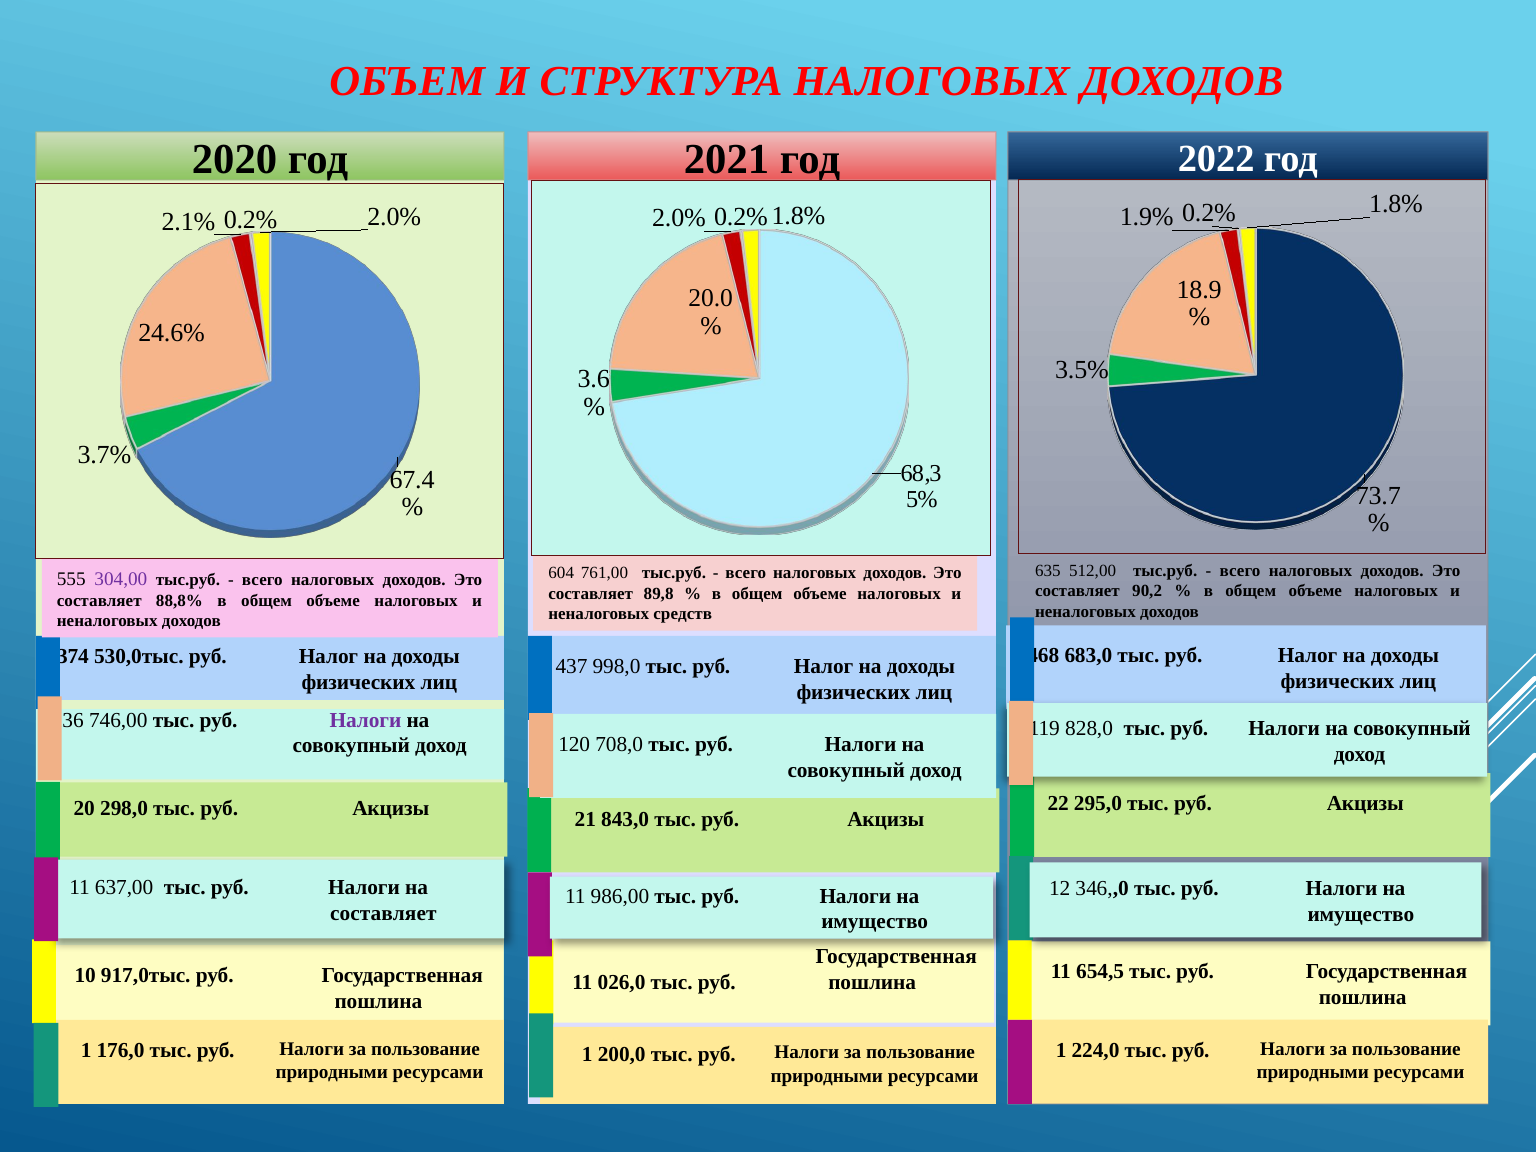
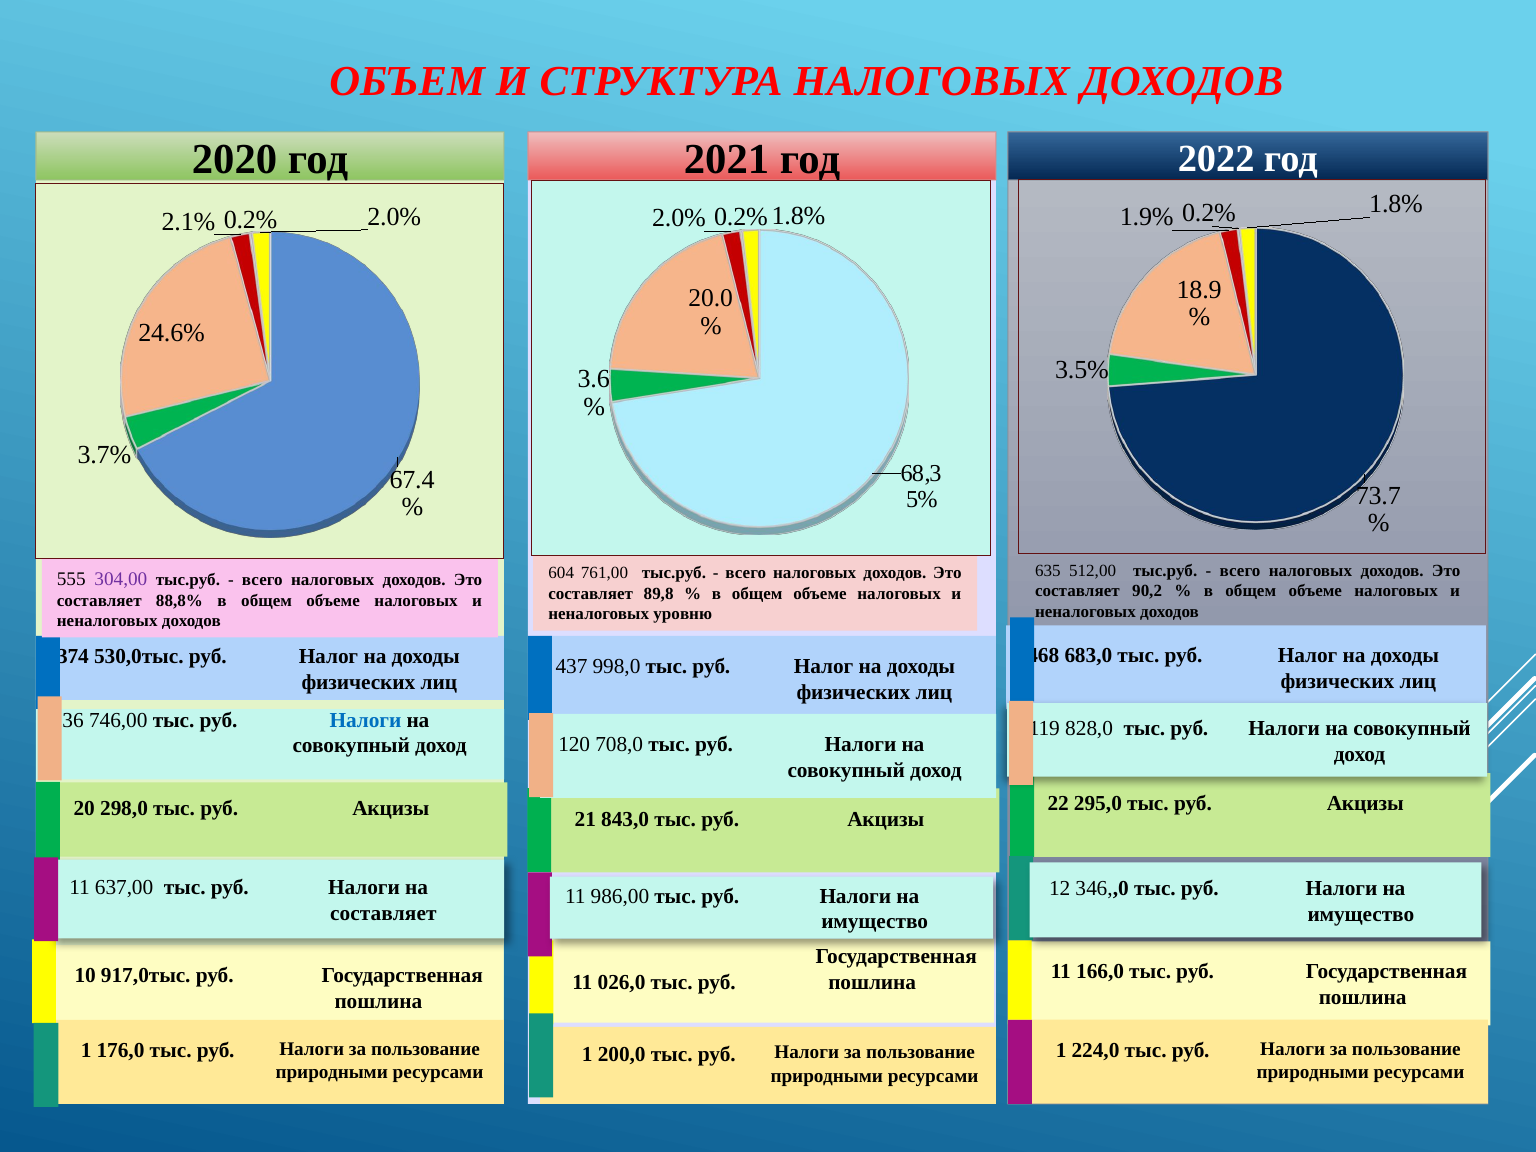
средств: средств -> уровню (683, 614)
Налоги colour: purple -> blue (366, 720)
654,5: 654,5 -> 166,0 (1100, 972)
